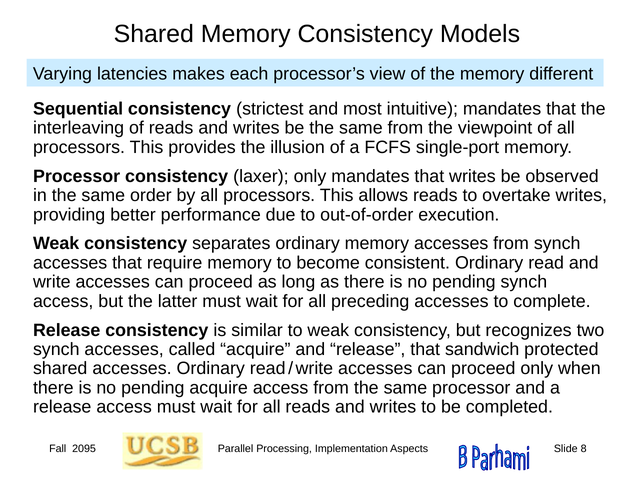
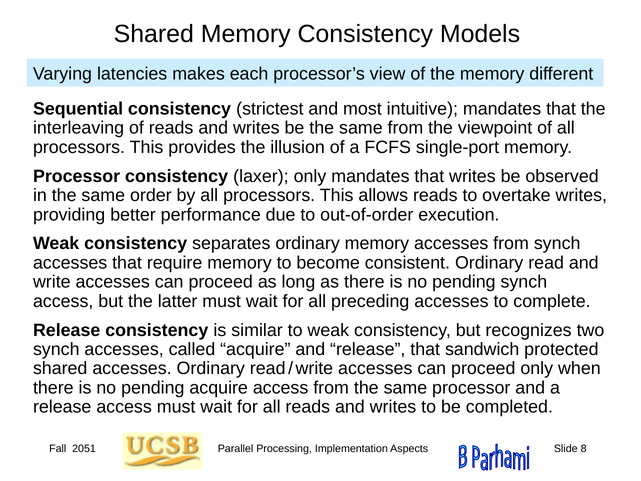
2095: 2095 -> 2051 (84, 448)
